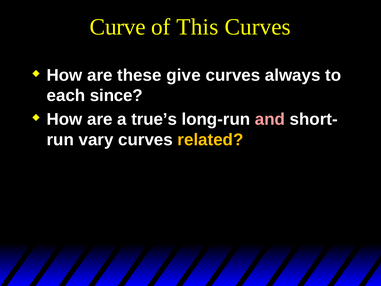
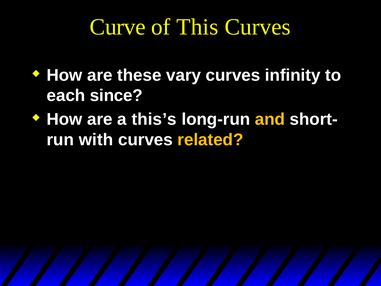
give: give -> vary (184, 75)
always: always -> infinity (293, 75)
true’s: true’s -> this’s (154, 119)
and colour: pink -> yellow (270, 119)
vary: vary -> with (96, 140)
